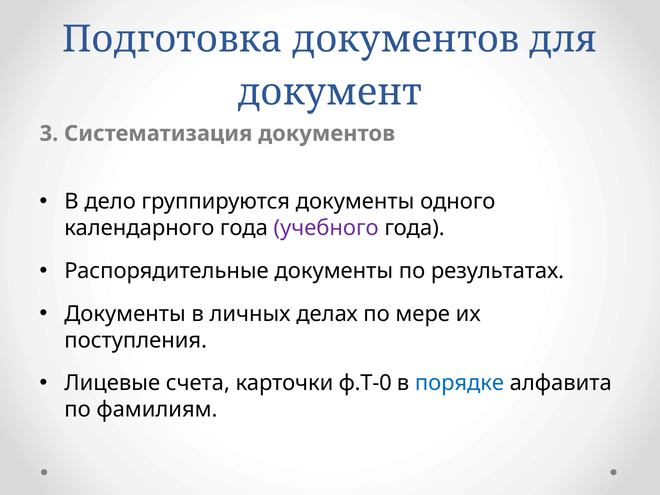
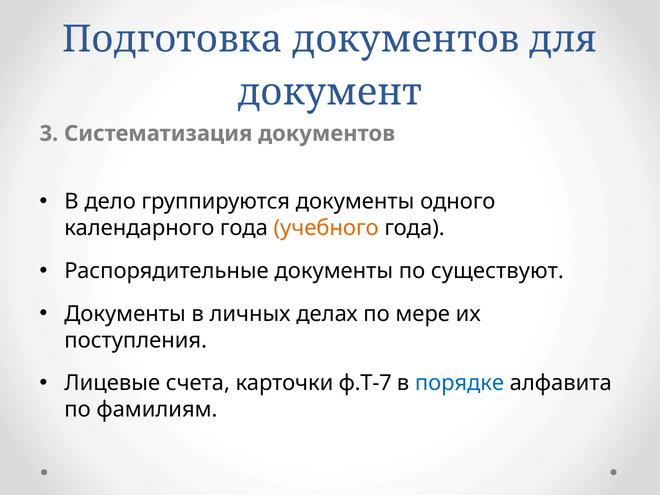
учебного colour: purple -> orange (326, 228)
результатах: результатах -> существуют (497, 271)
ф.Т-0: ф.Т-0 -> ф.Т-7 (365, 383)
